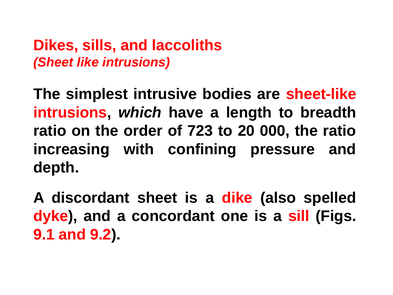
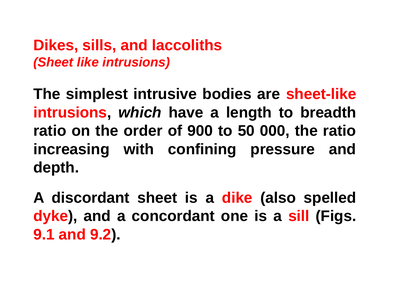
723: 723 -> 900 (200, 131)
20: 20 -> 50 (246, 131)
